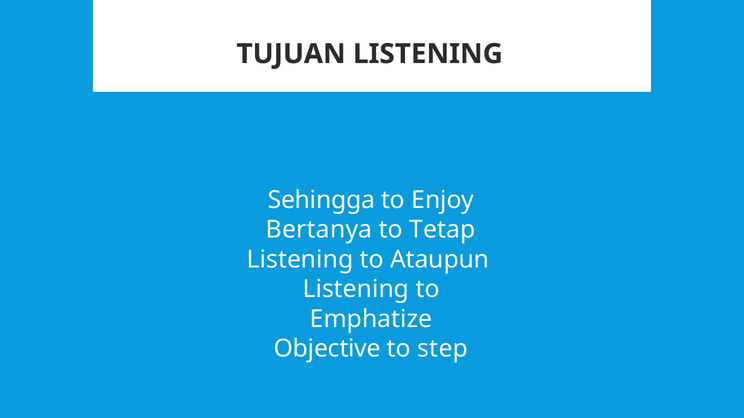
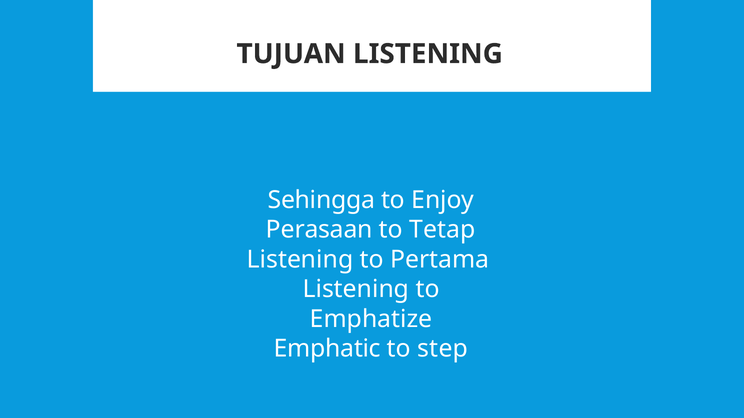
Bertanya: Bertanya -> Perasaan (319, 230)
Ataupun: Ataupun -> Pertama (440, 260)
Objective: Objective -> Emphatic (327, 349)
